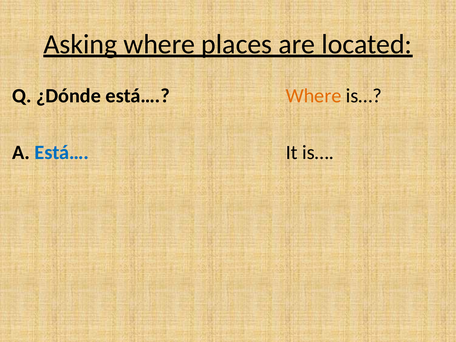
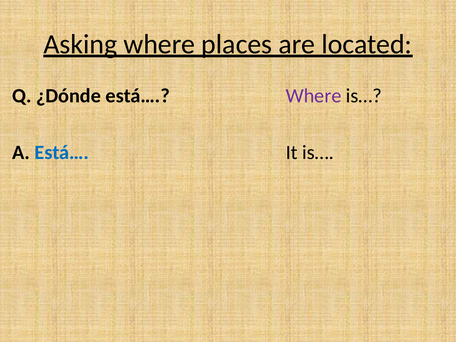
Where colour: orange -> purple (314, 96)
